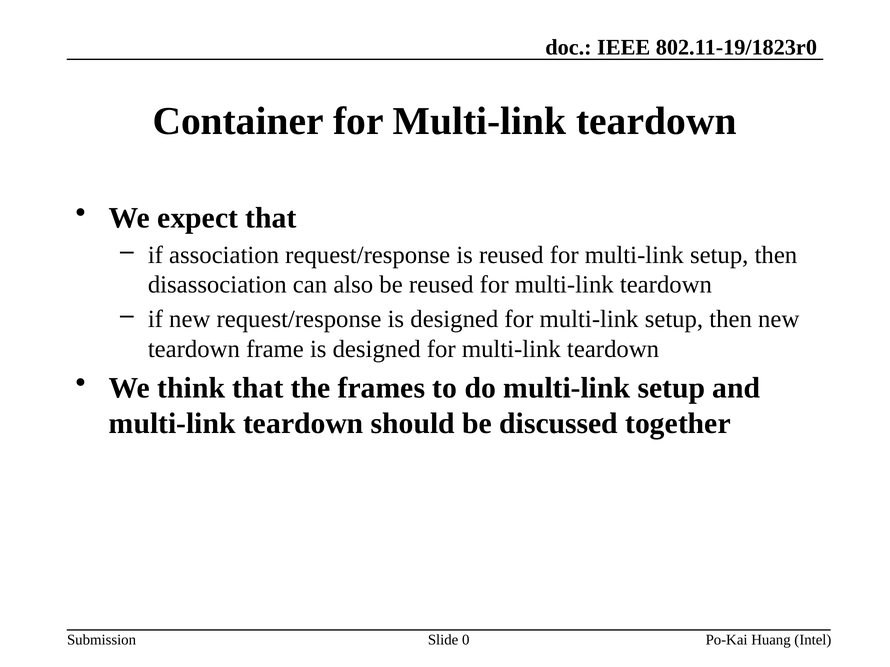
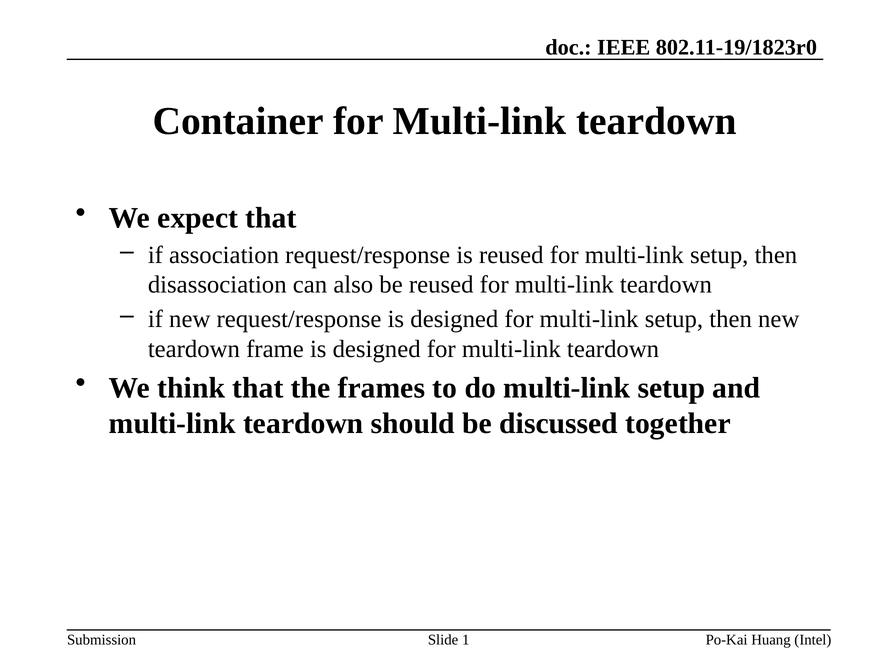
0: 0 -> 1 (466, 640)
